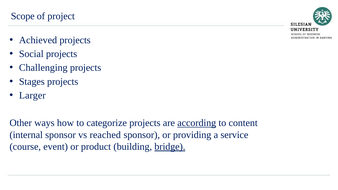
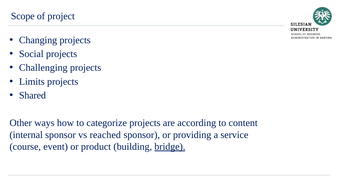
Achieved: Achieved -> Changing (38, 40)
Stages: Stages -> Limits (32, 82)
Larger: Larger -> Shared (32, 95)
according underline: present -> none (197, 123)
